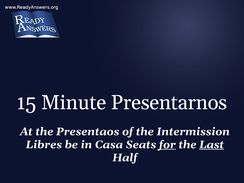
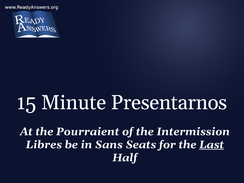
Presentaos: Presentaos -> Pourraient (88, 132)
Casa: Casa -> Sans (109, 145)
for underline: present -> none (167, 145)
